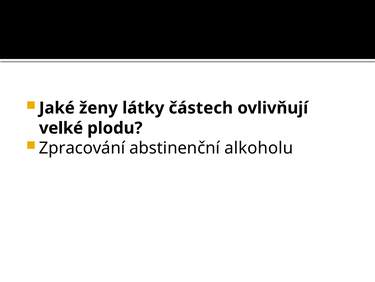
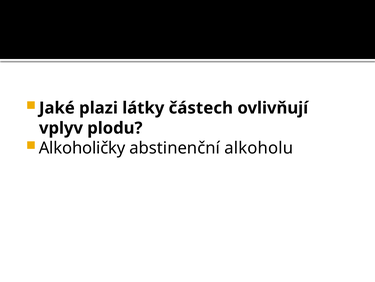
ženy: ženy -> plazi (98, 108)
velké: velké -> vplyv (61, 128)
Zpracování: Zpracování -> Alkoholičky (82, 148)
